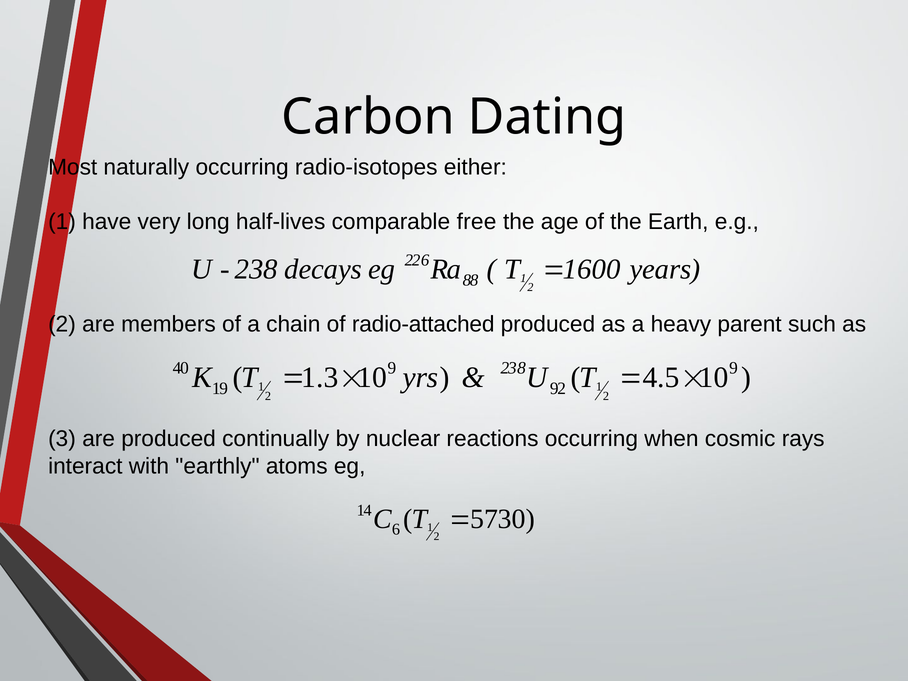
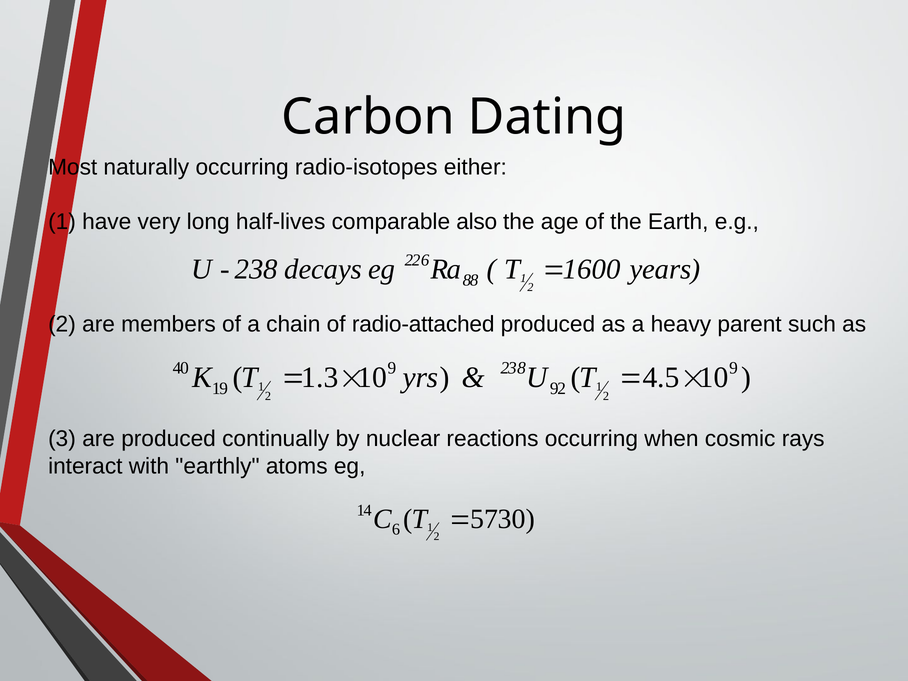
free: free -> also (477, 222)
